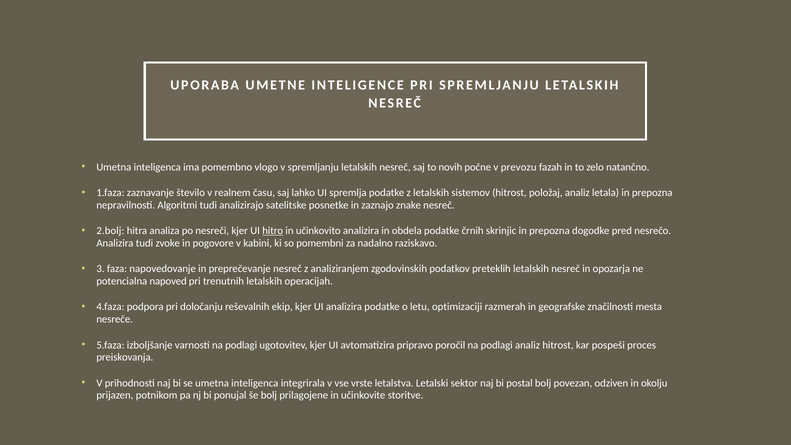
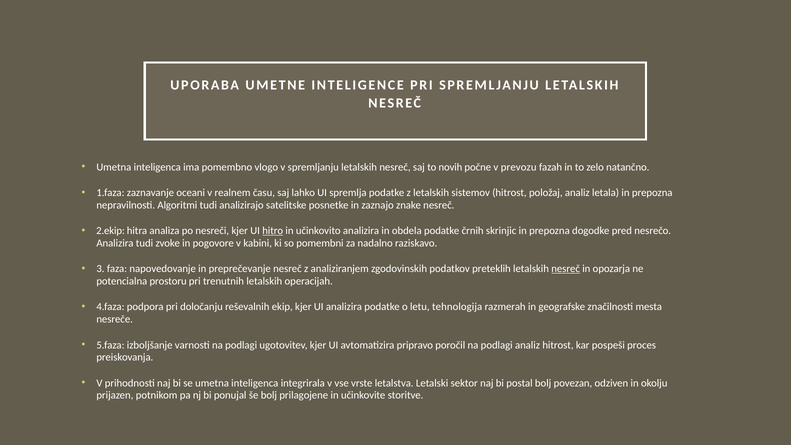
število: število -> oceani (191, 193)
2.bolj: 2.bolj -> 2.ekip (111, 231)
nesreč underline: none -> present (566, 269)
napoved: napoved -> prostoru (168, 281)
optimizaciji: optimizaciji -> tehnologija (457, 307)
